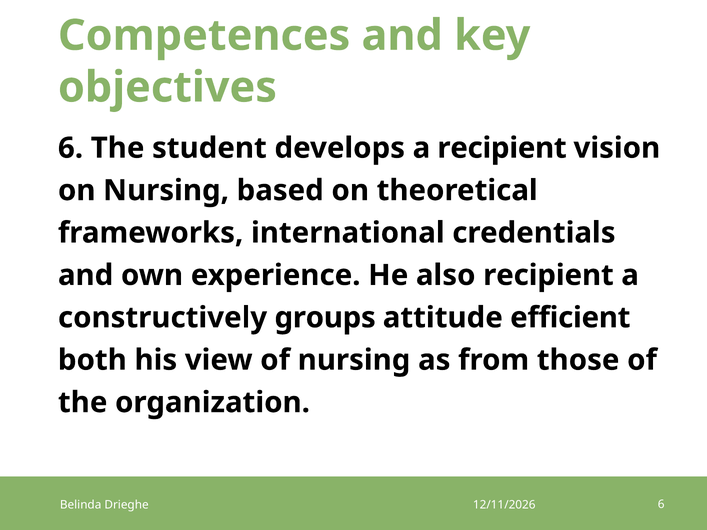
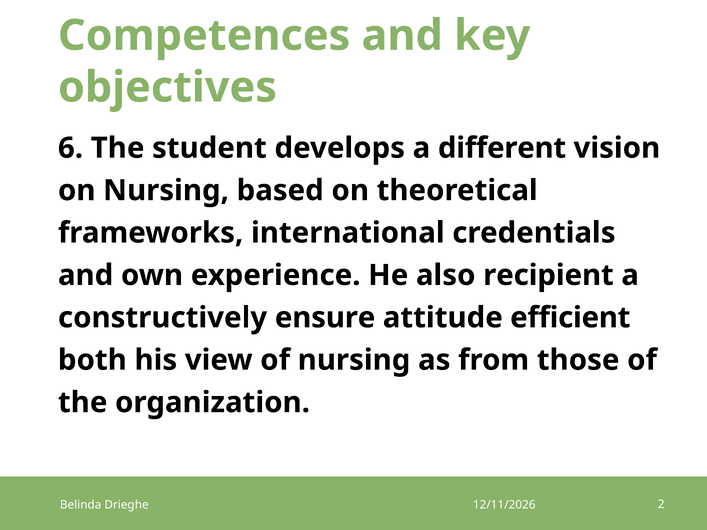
a recipient: recipient -> different (502, 148)
groups: groups -> ensure (325, 318)
Drieghe 6: 6 -> 2 (661, 504)
